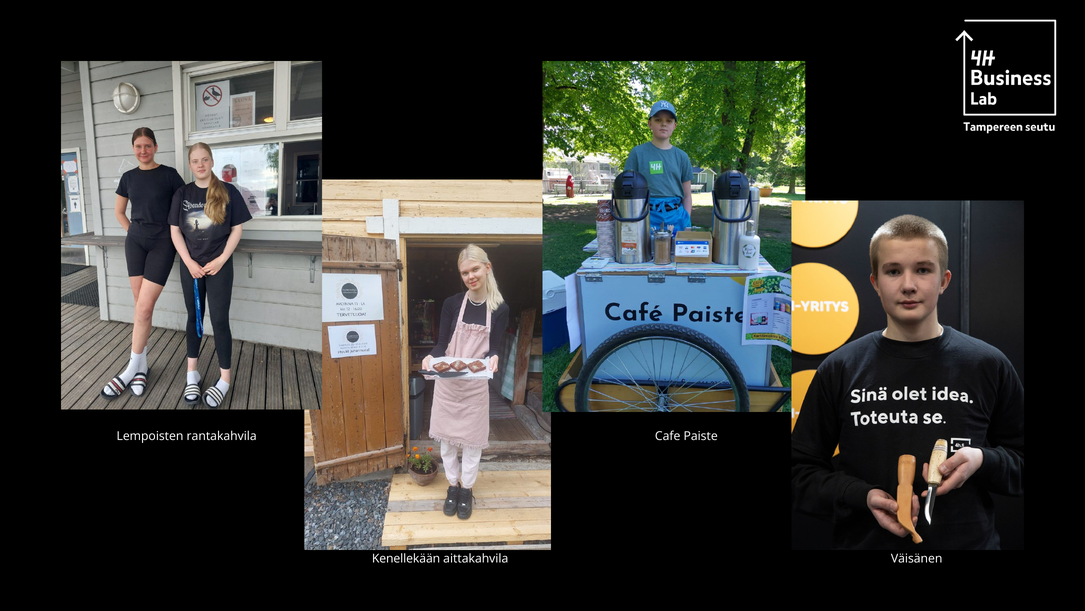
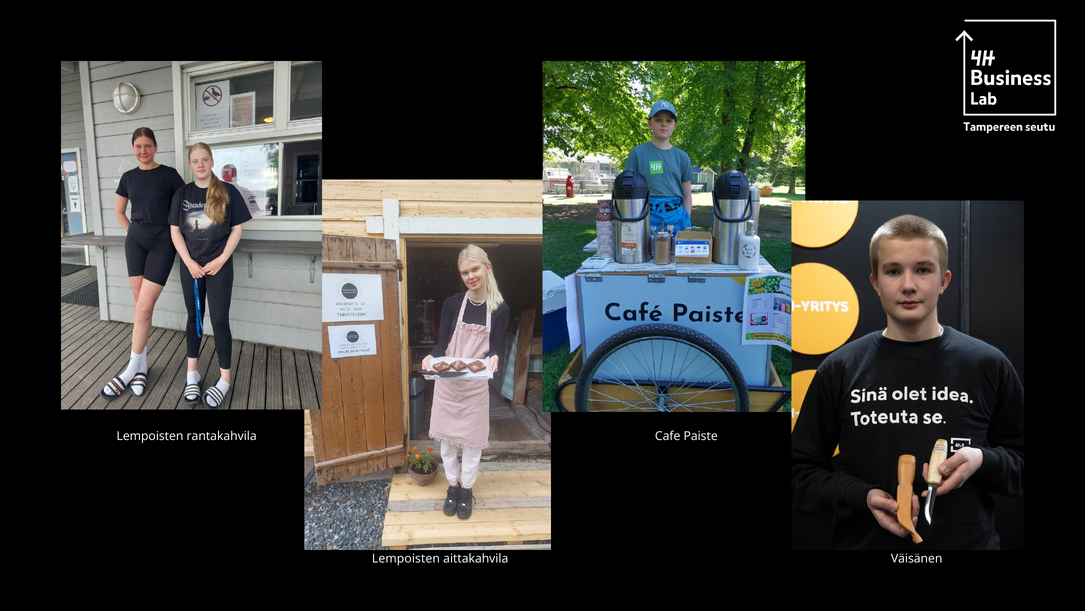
Kenellekään: Kenellekään -> Lempoisten (406, 558)
